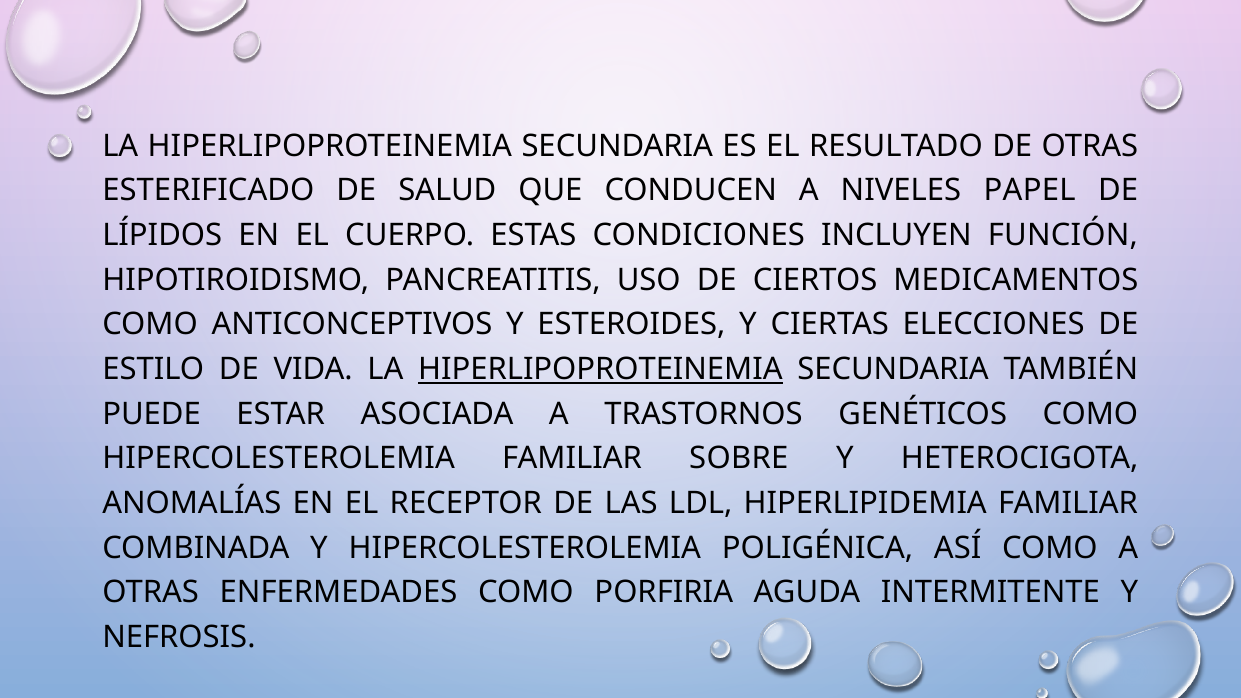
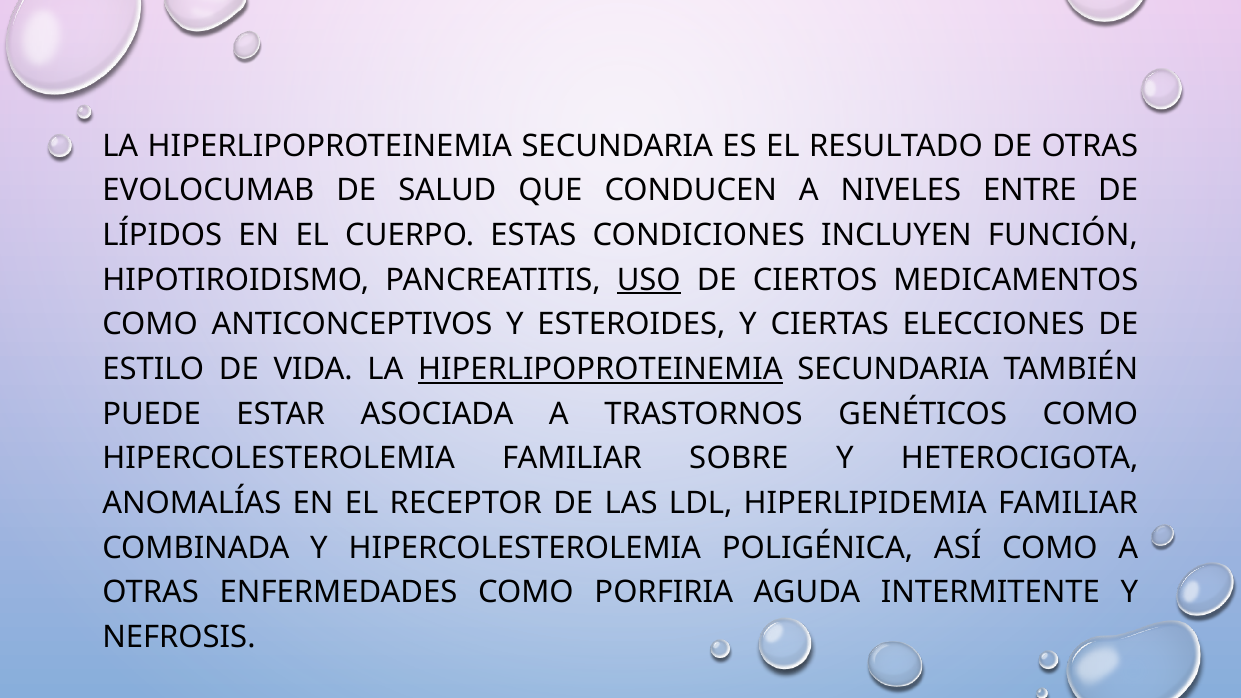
ESTERIFICADO: ESTERIFICADO -> EVOLOCUMAB (208, 191)
PAPEL: PAPEL -> ENTRE (1030, 191)
USO underline: none -> present (649, 280)
